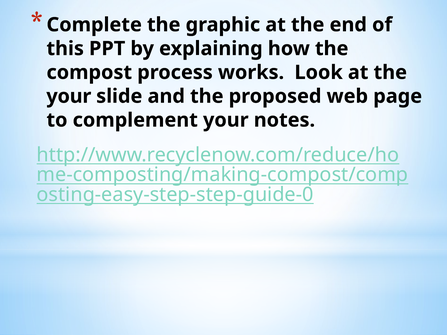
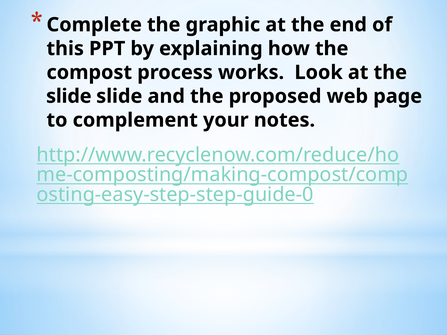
your: your -> slide (69, 96)
